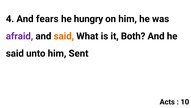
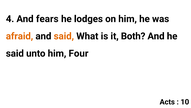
hungry: hungry -> lodges (88, 19)
afraid colour: purple -> orange (20, 36)
Sent: Sent -> Four (79, 53)
